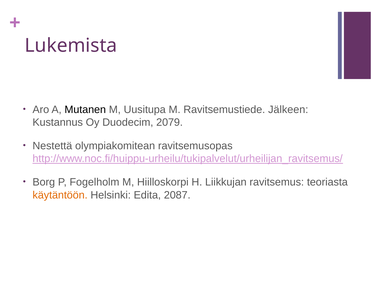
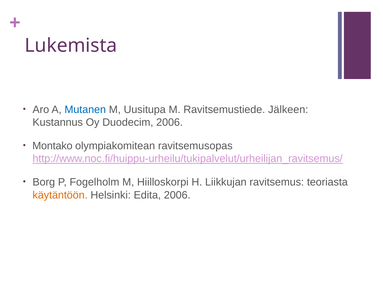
Mutanen colour: black -> blue (85, 109)
Duodecim 2079: 2079 -> 2006 (170, 122)
Nestettä: Nestettä -> Montako (52, 145)
Edita 2087: 2087 -> 2006 (177, 194)
